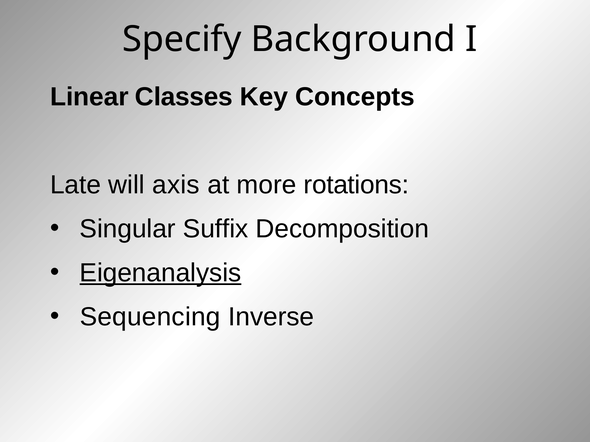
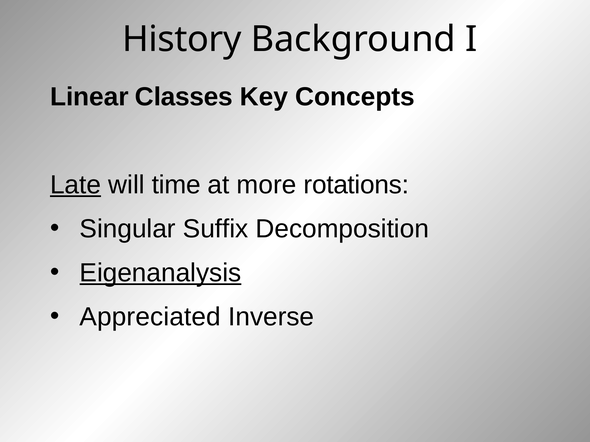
Specify: Specify -> History (182, 39)
Late underline: none -> present (76, 185)
axis: axis -> time (176, 185)
Sequencing: Sequencing -> Appreciated (150, 317)
